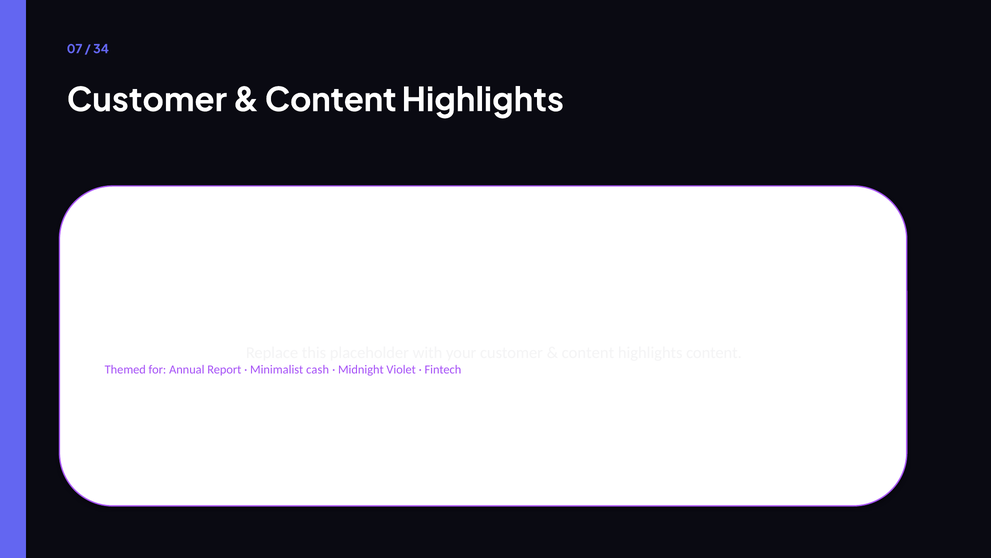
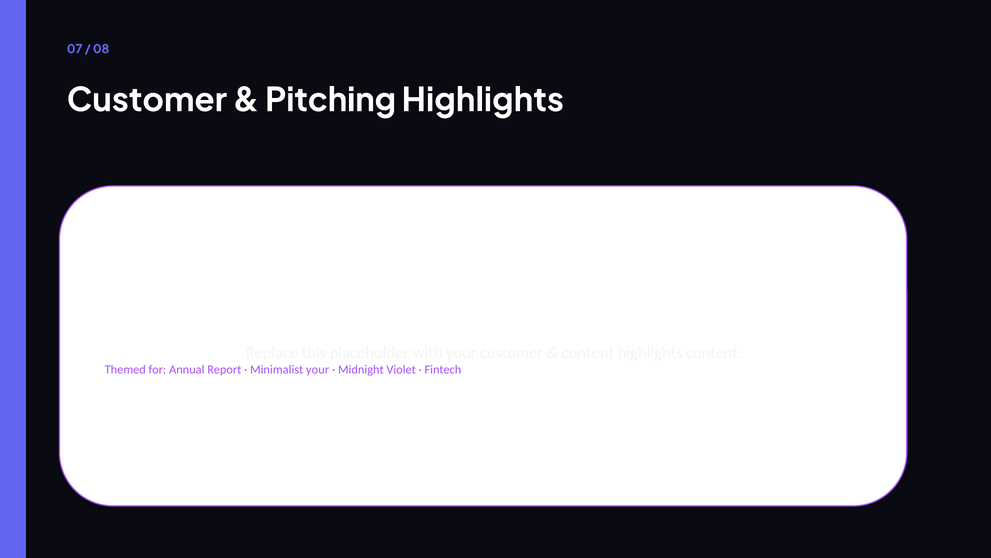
34: 34 -> 08 (101, 49)
Content: Content -> Pitching (331, 100)
Minimalist cash: cash -> your (318, 369)
